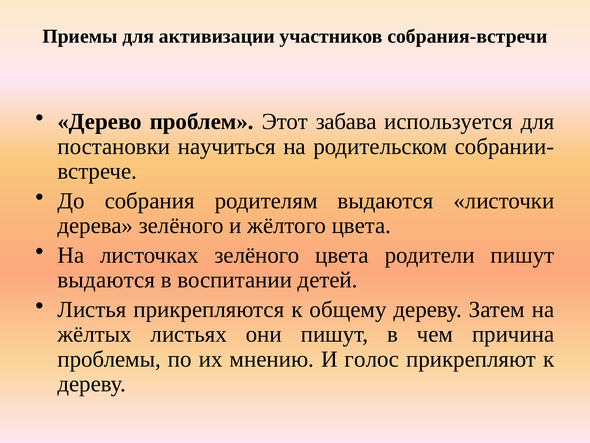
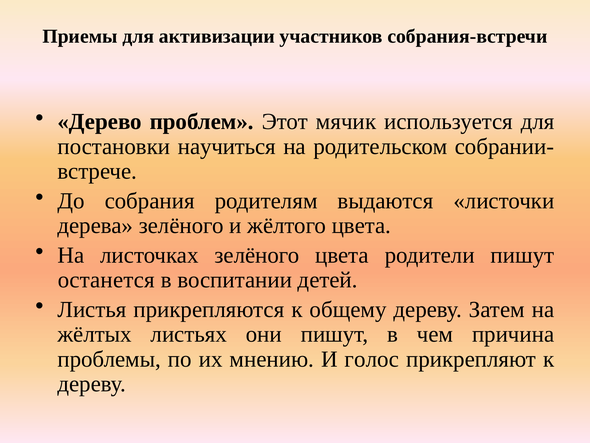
забава: забава -> мячик (346, 122)
выдаются: выдаются -> останется (106, 280)
